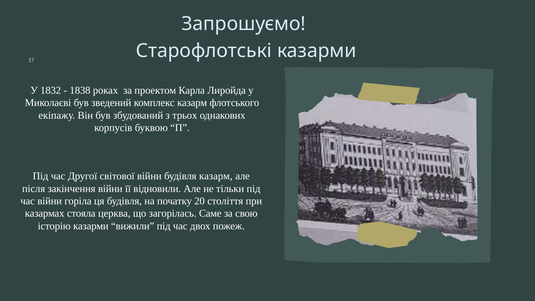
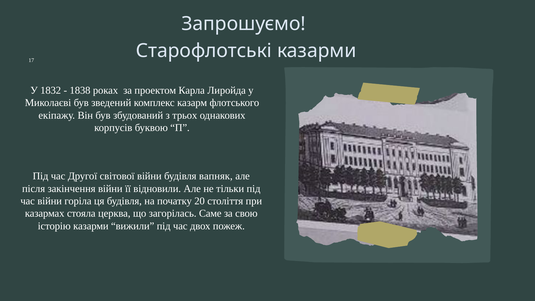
будівля казарм: казарм -> вапняк (216, 176)
